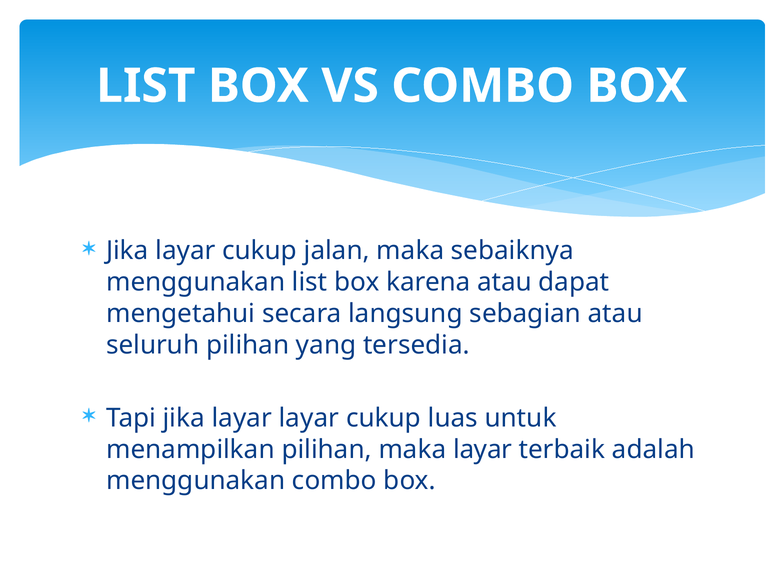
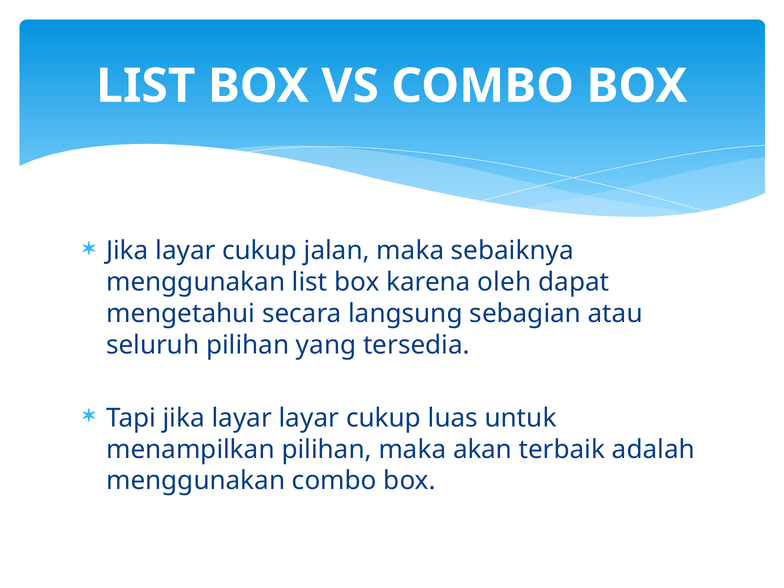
karena atau: atau -> oleh (504, 282)
maka layar: layar -> akan (483, 449)
